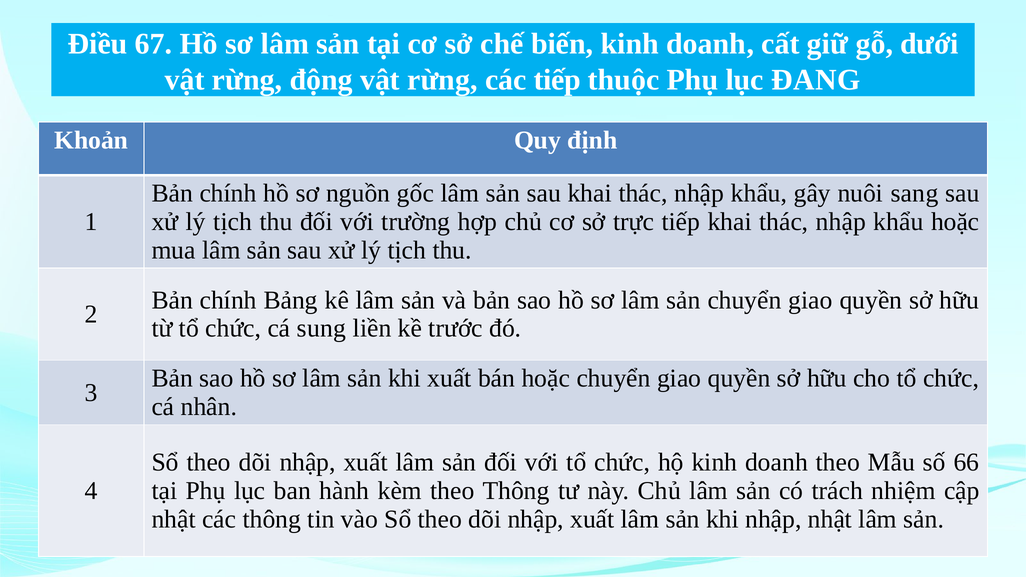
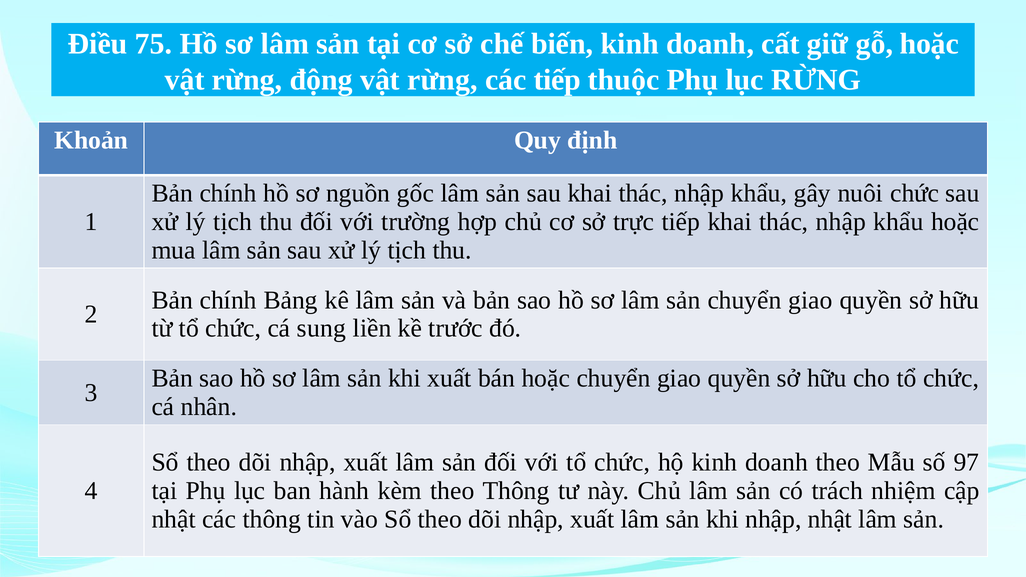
67: 67 -> 75 (154, 44)
gỗ dưới: dưới -> hoặc (929, 44)
lục ĐANG: ĐANG -> RỪNG (816, 80)
nuôi sang: sang -> chức (915, 194)
66: 66 -> 97 (966, 463)
